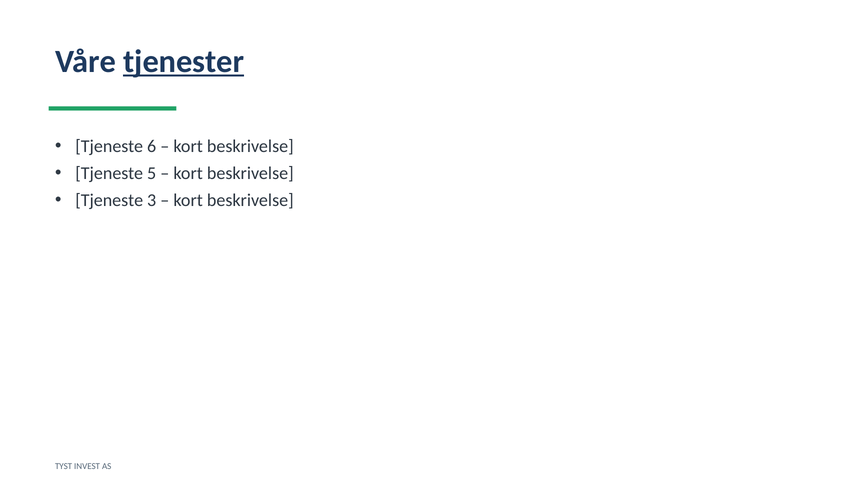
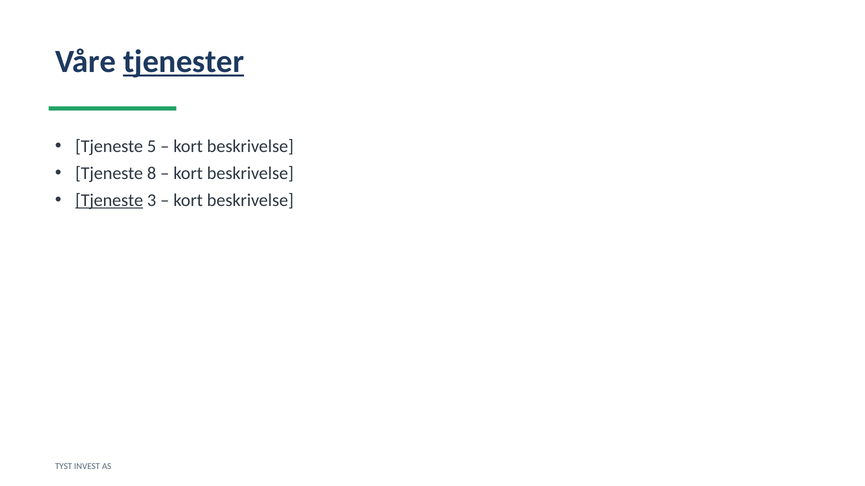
6: 6 -> 5 (152, 147)
5: 5 -> 8 (152, 174)
Tjeneste underline: none -> present (109, 201)
